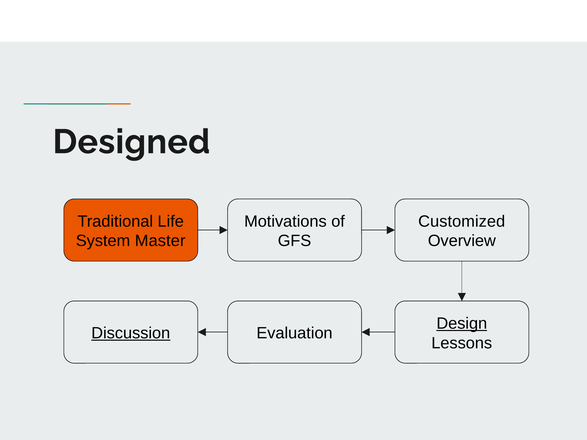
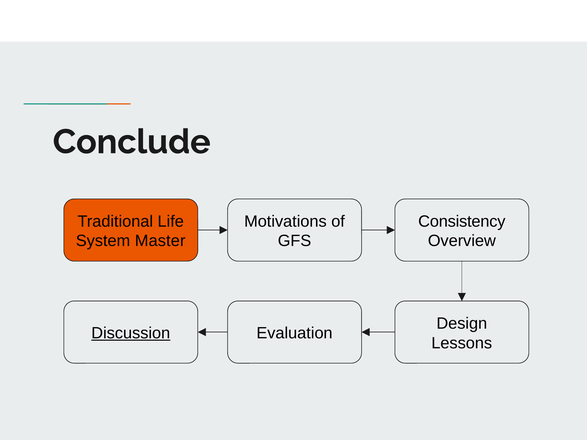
Designed: Designed -> Conclude (132, 142)
Customized: Customized -> Consistency (462, 222)
Design underline: present -> none (462, 324)
